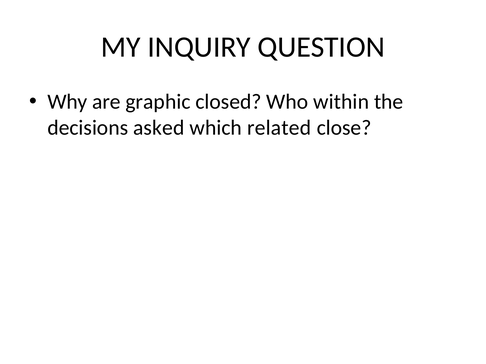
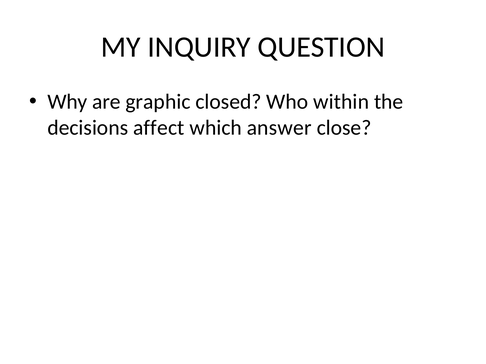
asked: asked -> affect (159, 128)
related: related -> answer (279, 128)
